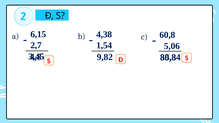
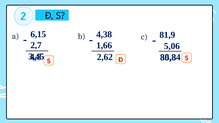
60,8: 60,8 -> 81,9 (167, 35)
1,54: 1,54 -> 1,66 (104, 45)
9,82: 9,82 -> 2,62 (105, 57)
